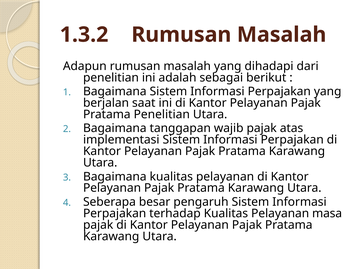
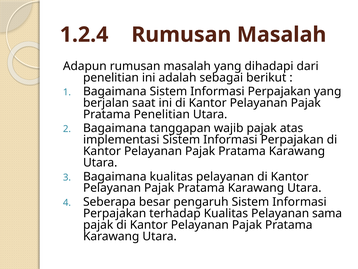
1.3.2: 1.3.2 -> 1.2.4 (84, 35)
masa: masa -> sama (327, 213)
